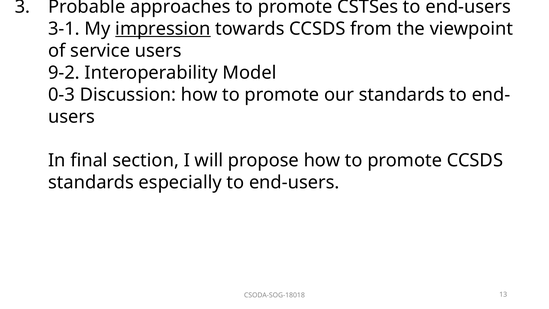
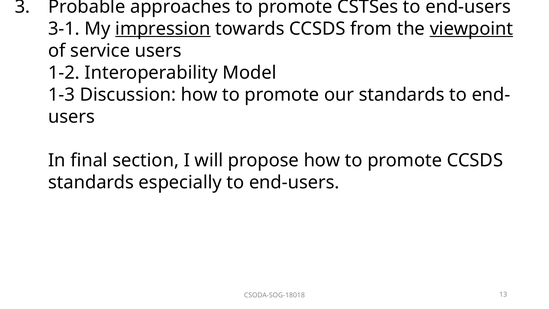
viewpoint underline: none -> present (471, 29)
9-2: 9-2 -> 1-2 (64, 73)
0-3: 0-3 -> 1-3 (62, 95)
